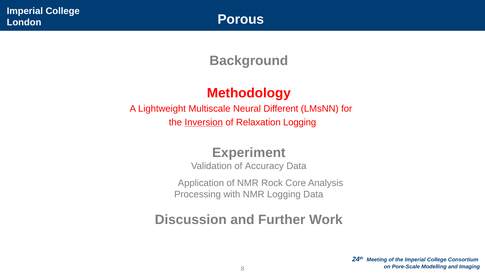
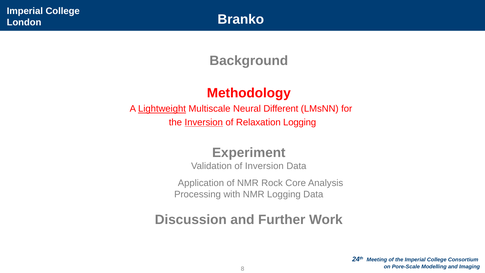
Porous: Porous -> Branko (241, 19)
Lightweight underline: none -> present (162, 109)
of Accuracy: Accuracy -> Inversion (264, 166)
